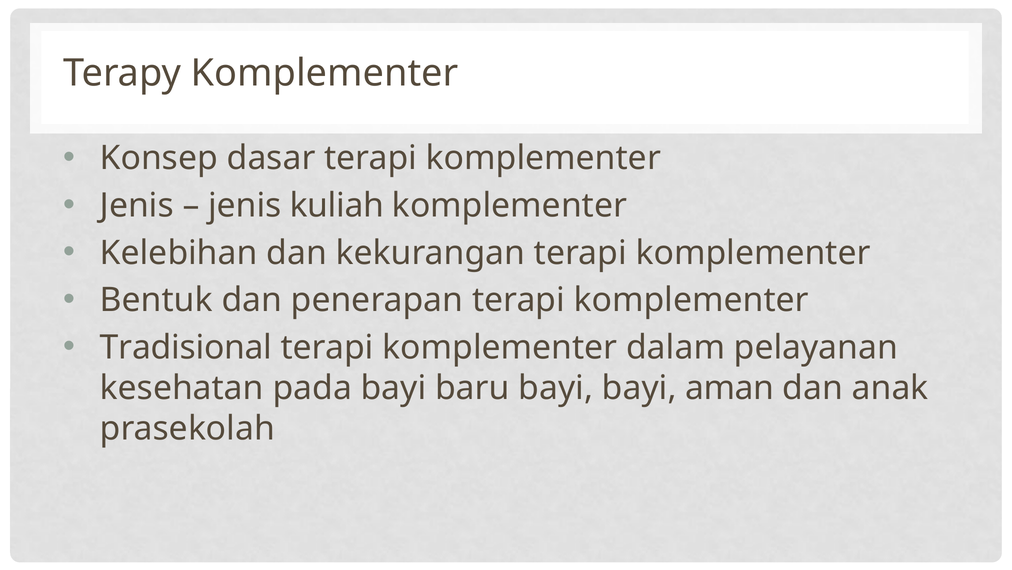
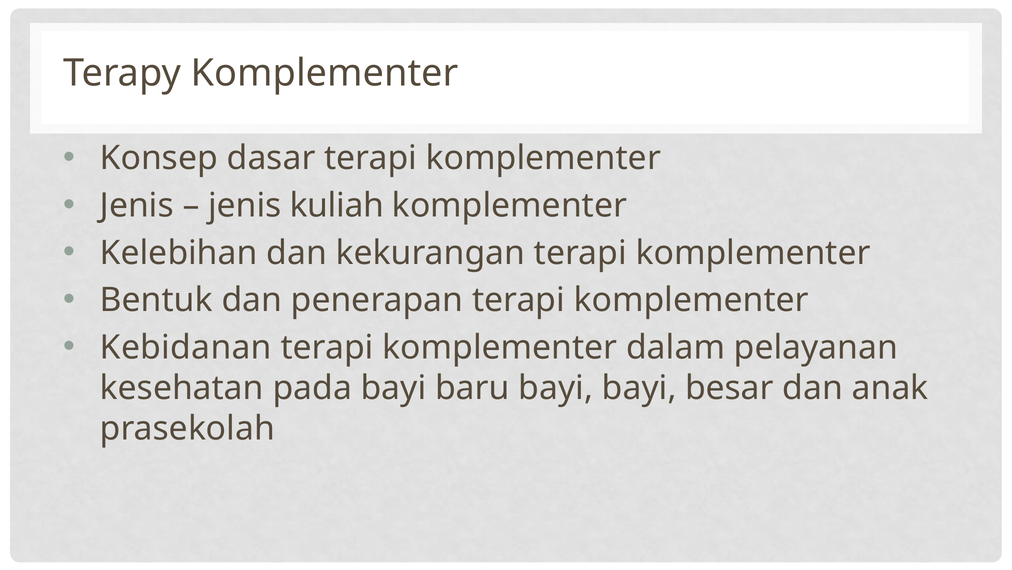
Tradisional: Tradisional -> Kebidanan (186, 347)
aman: aman -> besar (730, 388)
